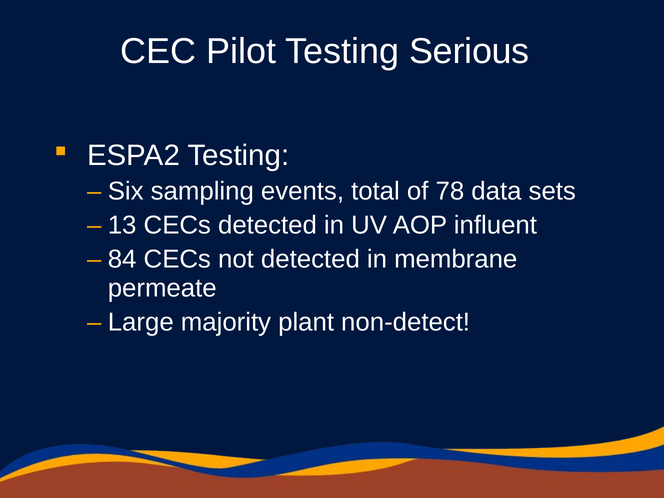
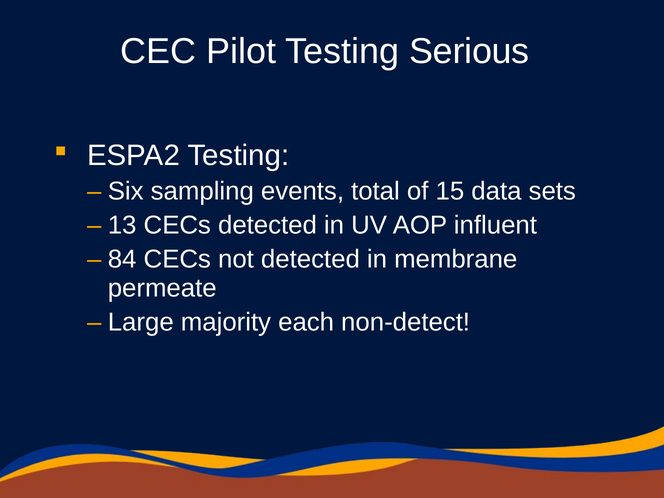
78: 78 -> 15 (450, 191)
plant: plant -> each (306, 322)
